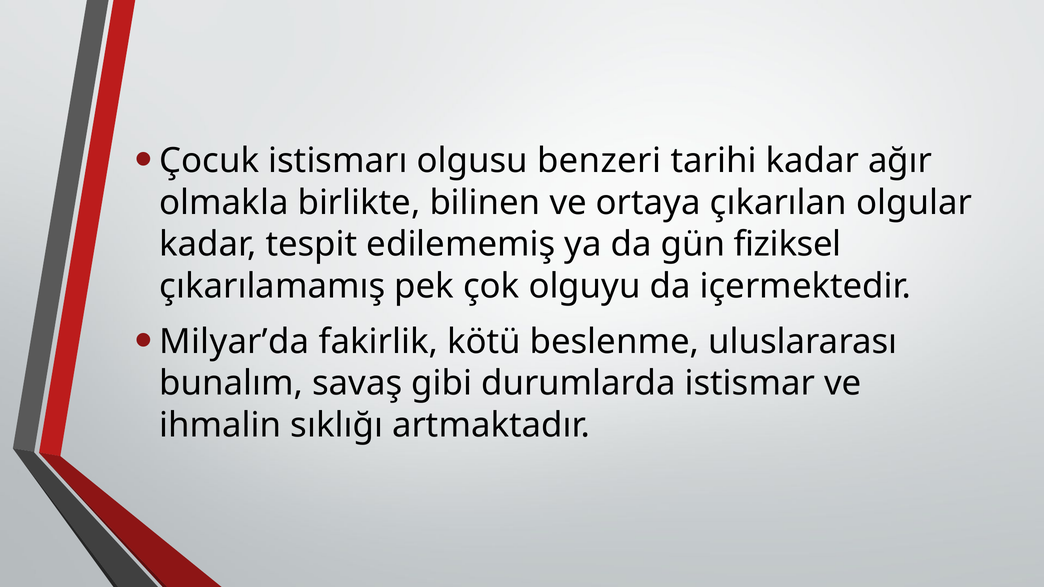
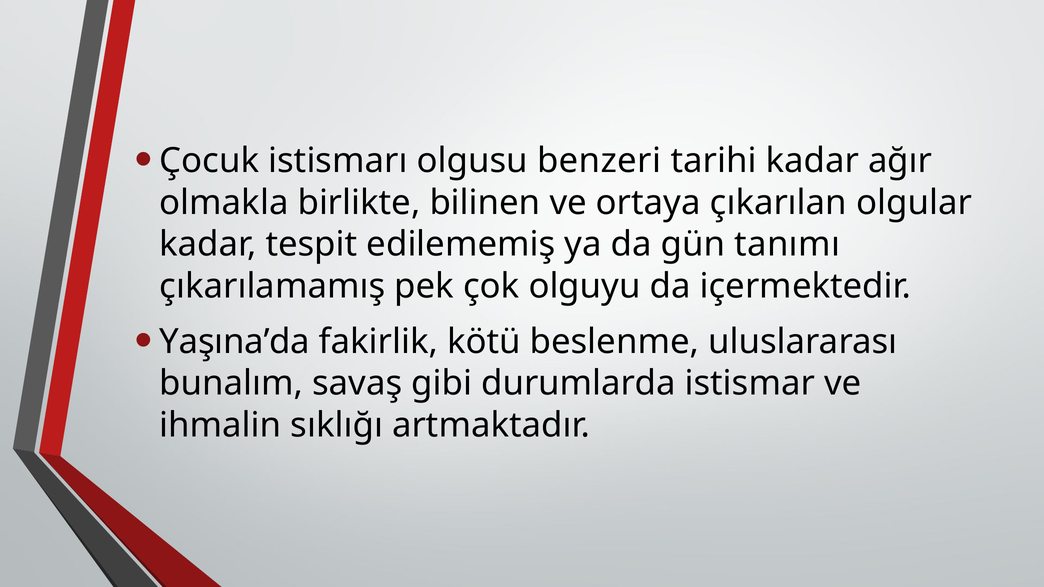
fiziksel: fiziksel -> tanımı (787, 245)
Milyar’da: Milyar’da -> Yaşına’da (235, 342)
